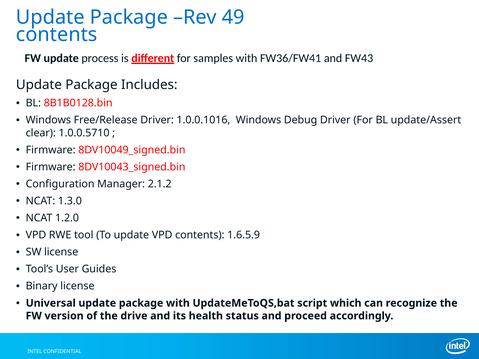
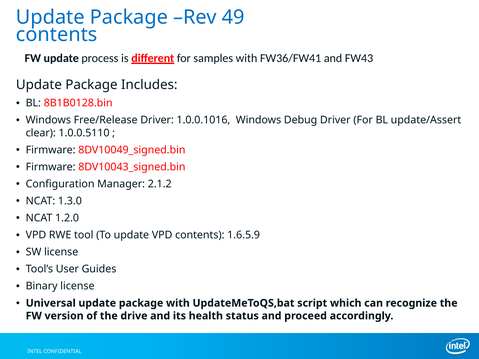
1.0.0.5710: 1.0.0.5710 -> 1.0.0.5110 (84, 133)
